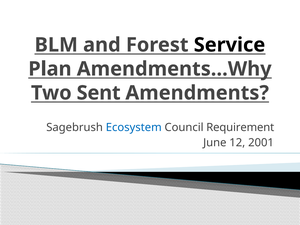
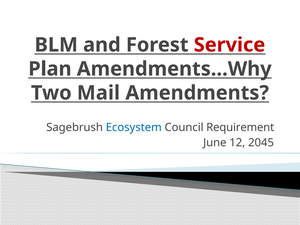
Service colour: black -> red (229, 45)
Sent: Sent -> Mail (98, 93)
2001: 2001 -> 2045 (261, 143)
